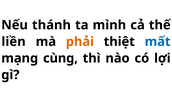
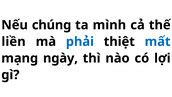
thánh: thánh -> chúng (52, 25)
phải colour: orange -> blue (80, 42)
cùng: cùng -> ngày (60, 58)
